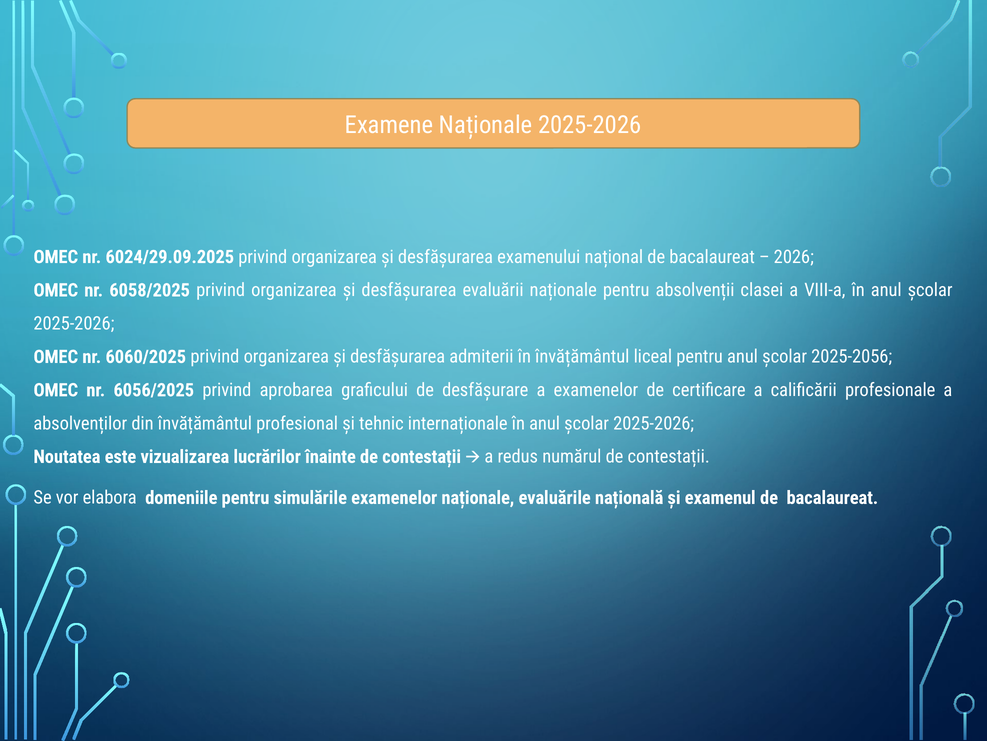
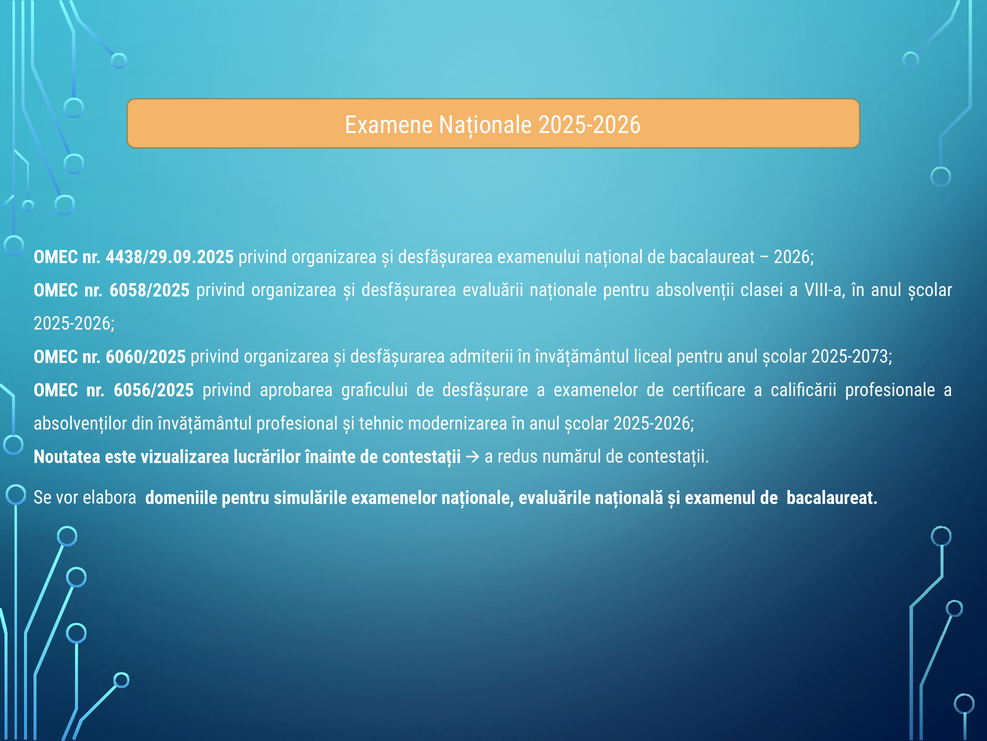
6024/29.09.2025: 6024/29.09.2025 -> 4438/29.09.2025 (170, 257)
2025-2056: 2025-2056 -> 2025-2073 (852, 357)
internaționale: internaționale -> modernizarea (458, 423)
